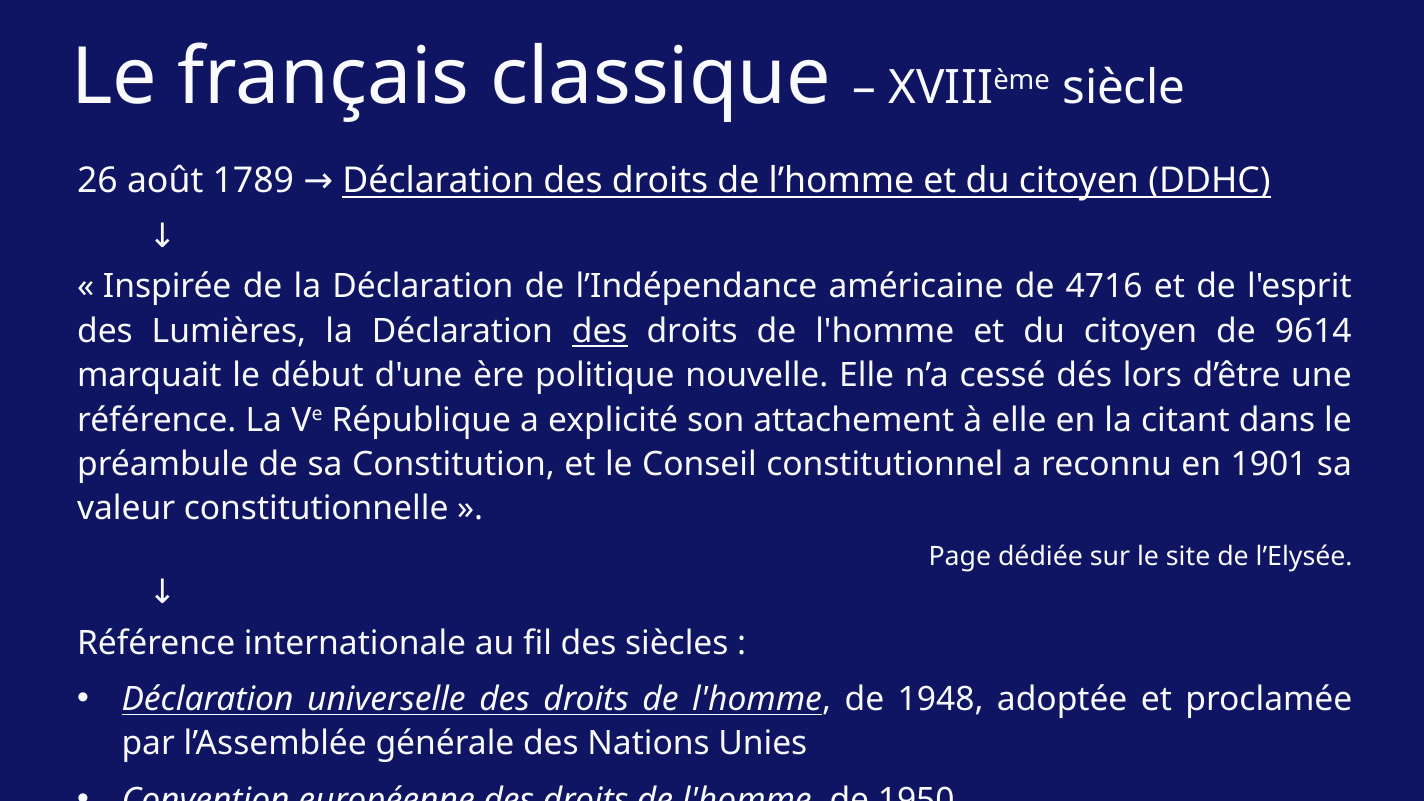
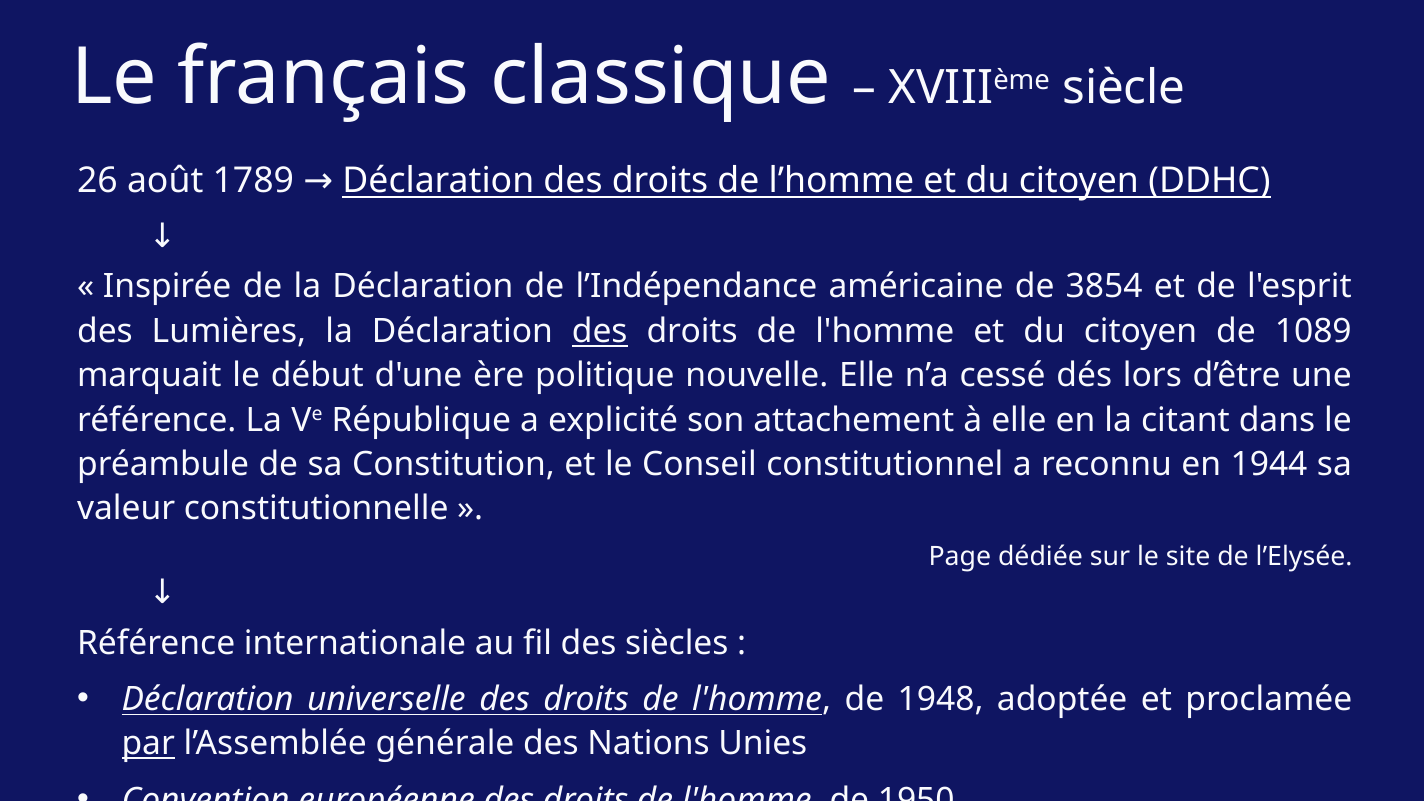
4716: 4716 -> 3854 (1104, 287)
9614: 9614 -> 1089 (1313, 331)
1901: 1901 -> 1944 (1269, 464)
par underline: none -> present (148, 744)
